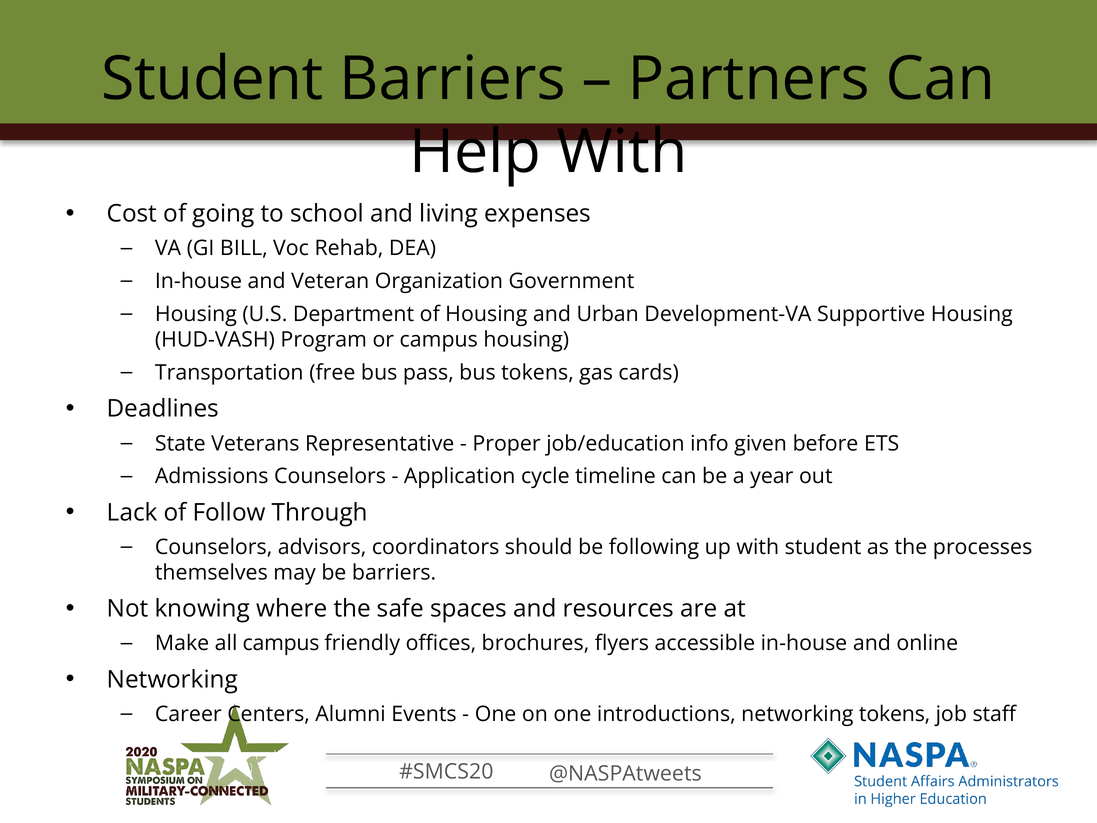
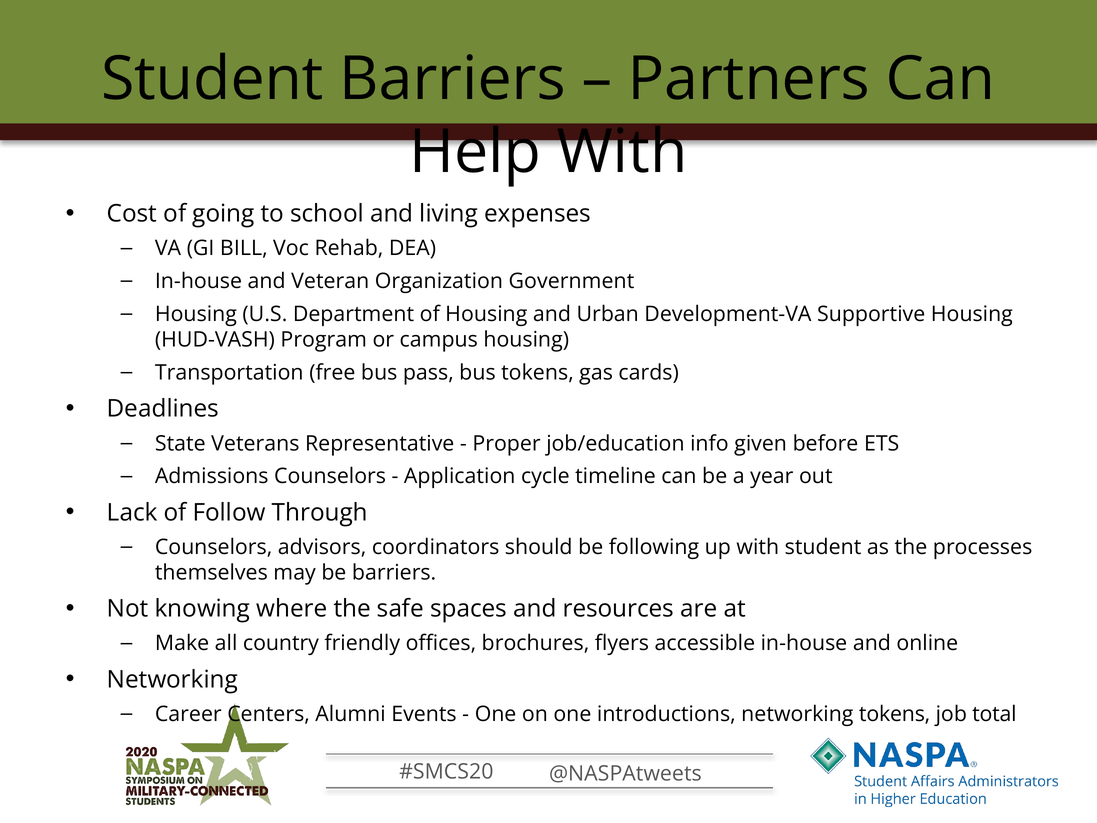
all campus: campus -> country (281, 643)
staff: staff -> total (994, 714)
